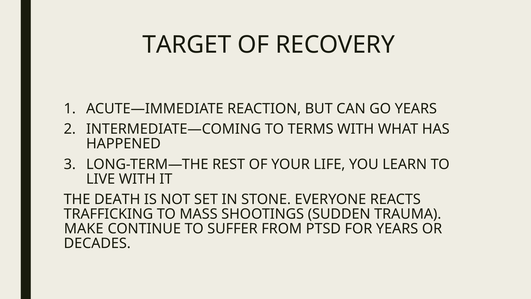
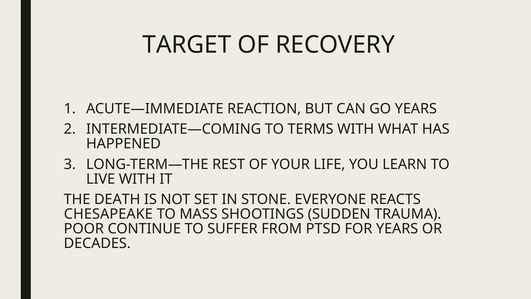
TRAFFICKING: TRAFFICKING -> CHESAPEAKE (108, 214)
MAKE: MAKE -> POOR (84, 229)
